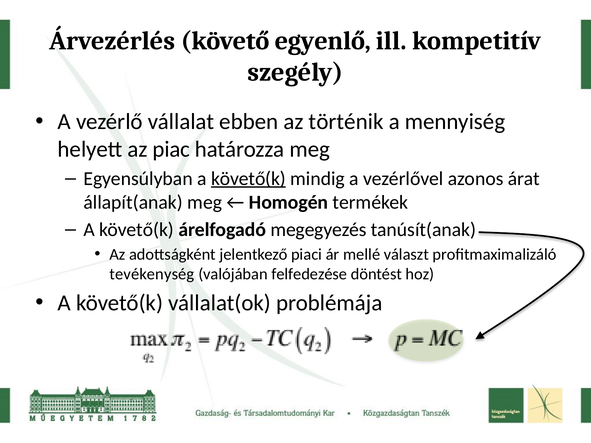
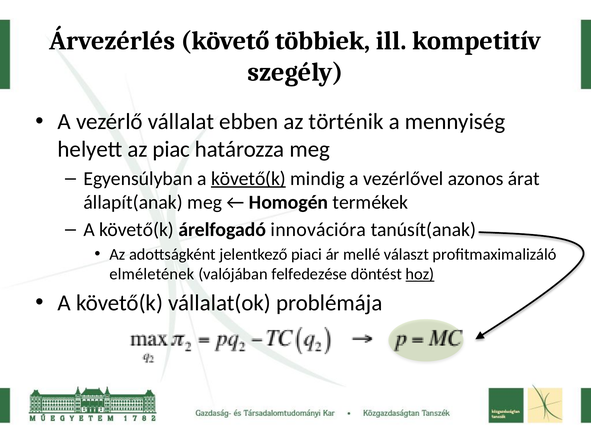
egyenlő: egyenlő -> többiek (323, 41)
megegyezés: megegyezés -> innovációra (318, 230)
tevékenység: tevékenység -> elméletének (152, 274)
hoz underline: none -> present (420, 274)
